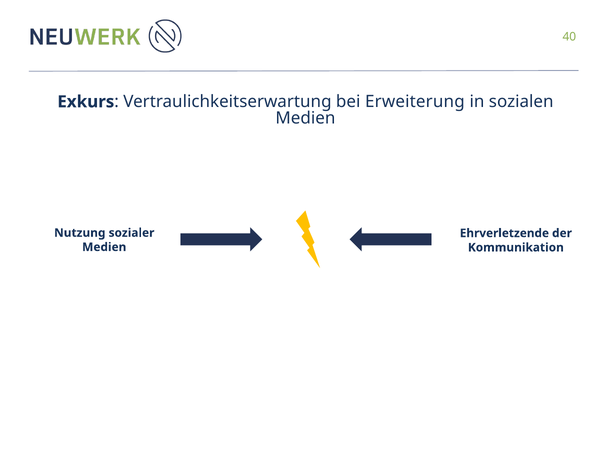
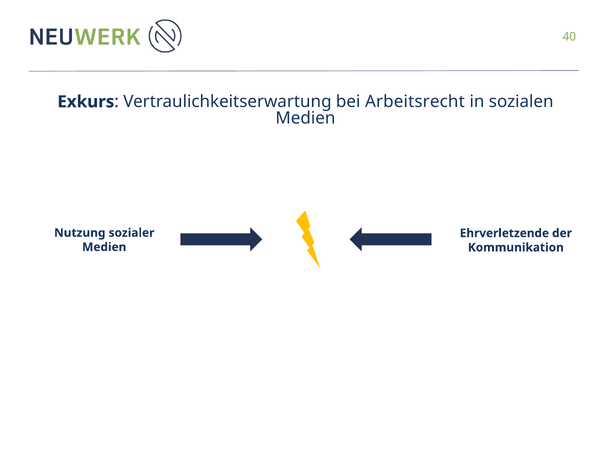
Erweiterung: Erweiterung -> Arbeitsrecht (415, 102)
